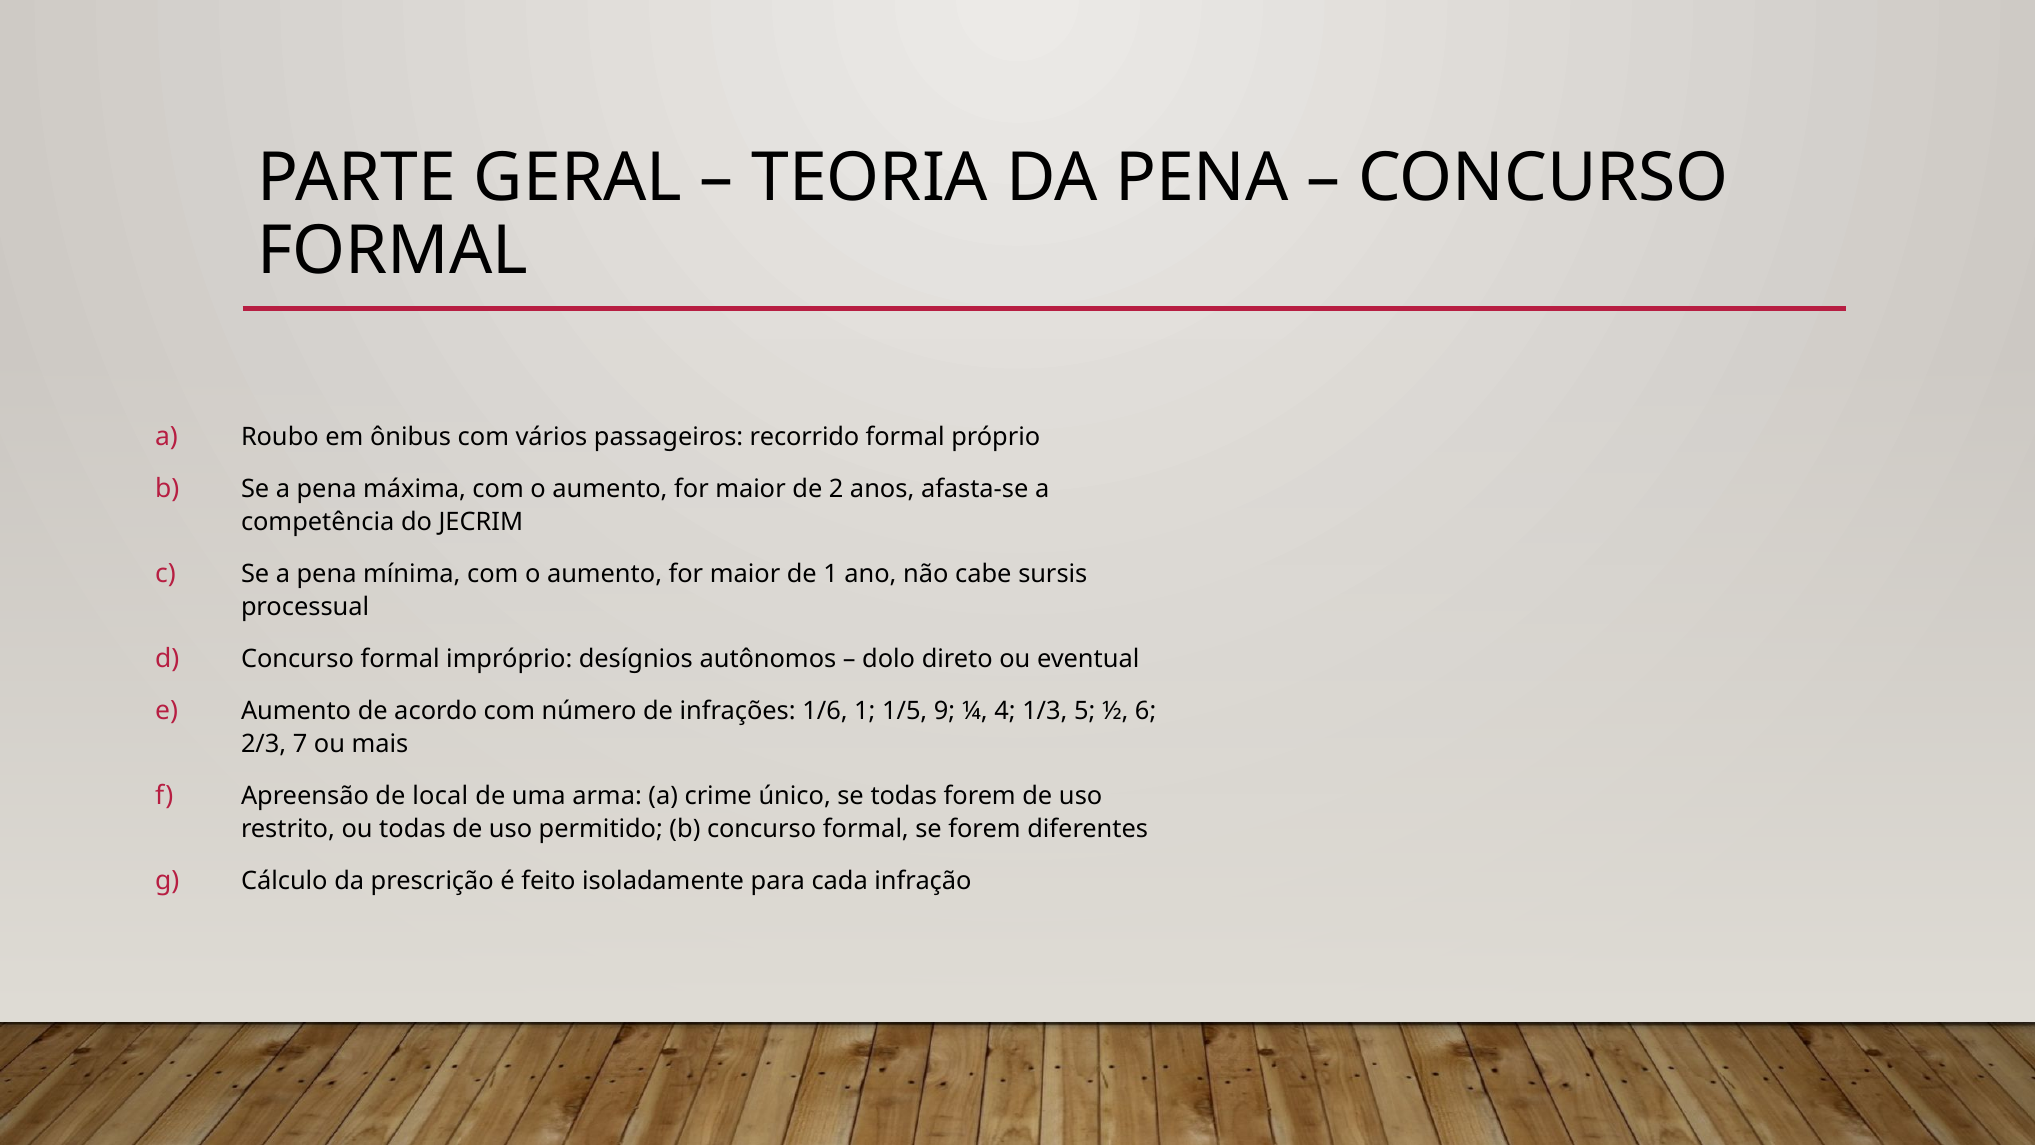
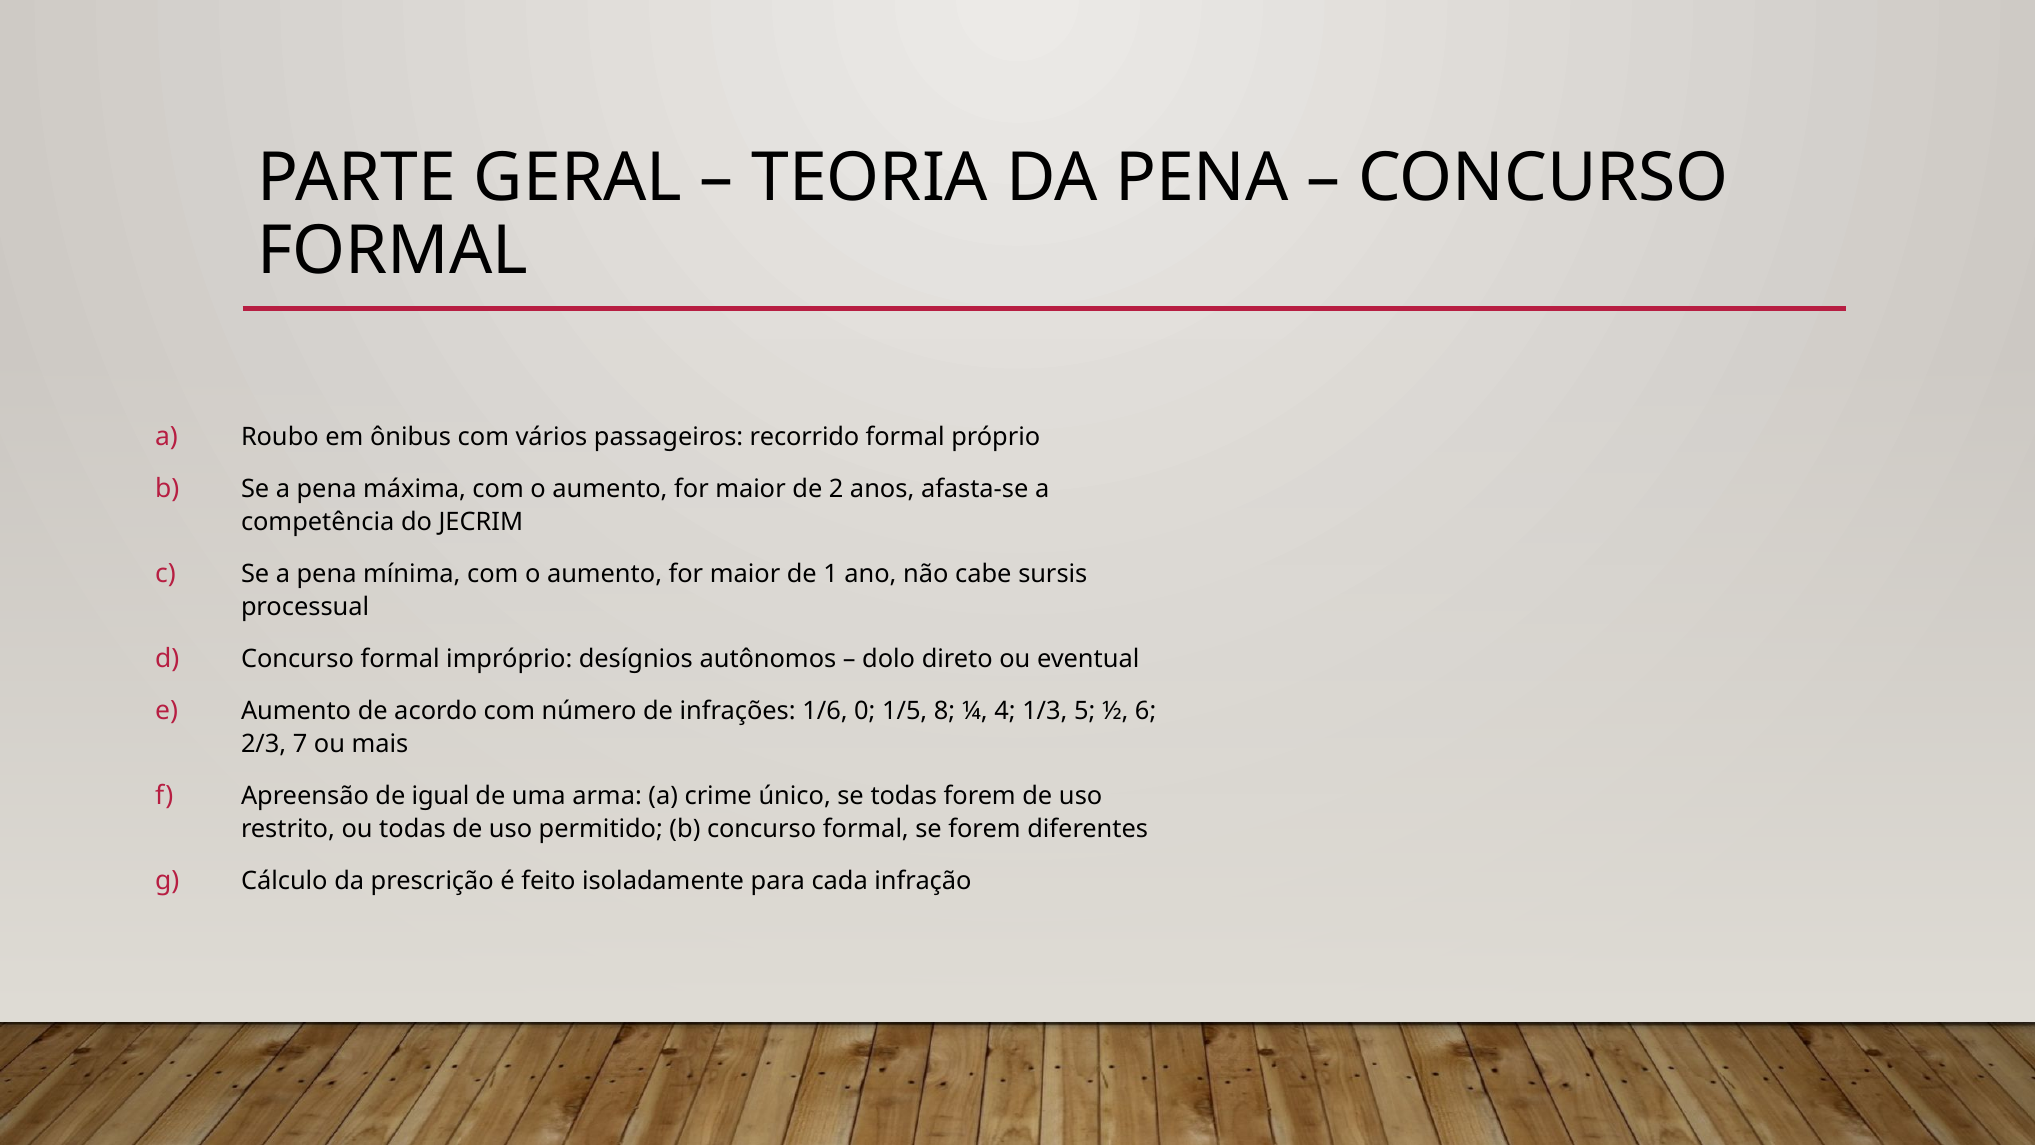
1/6 1: 1 -> 0 (865, 711)
9: 9 -> 8 (945, 711)
local: local -> igual (441, 796)
